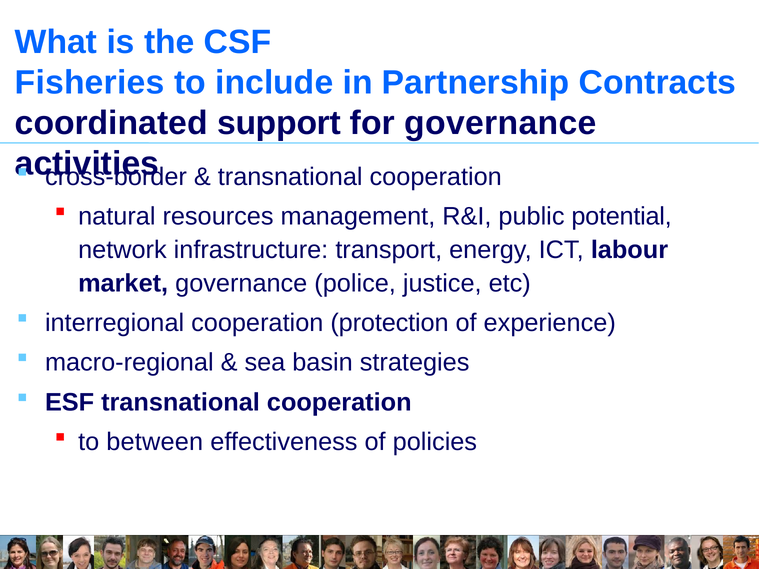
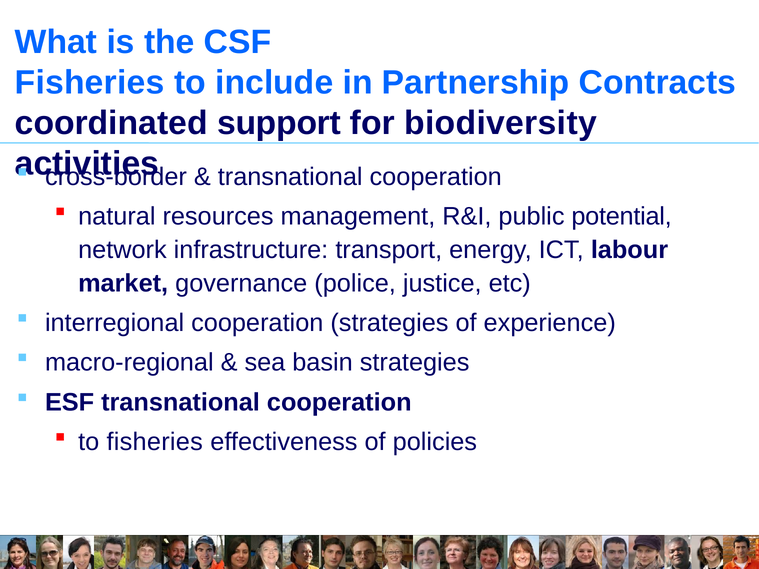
for governance: governance -> biodiversity (501, 123)
cooperation protection: protection -> strategies (389, 323)
to between: between -> fisheries (155, 442)
